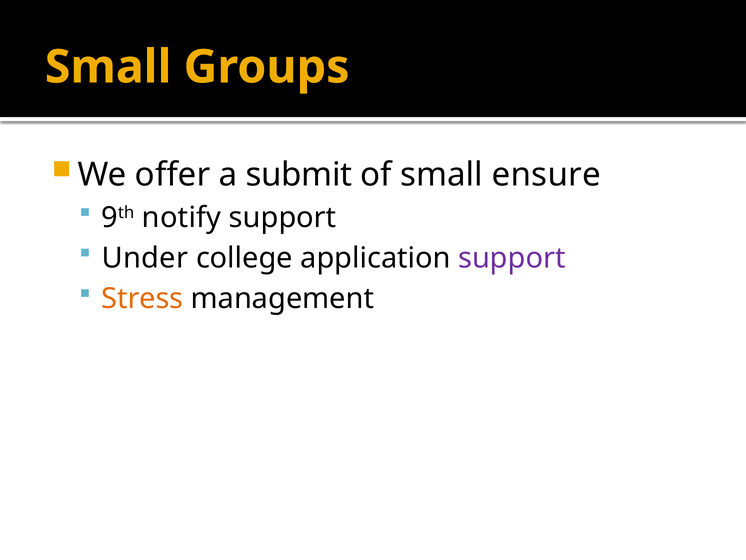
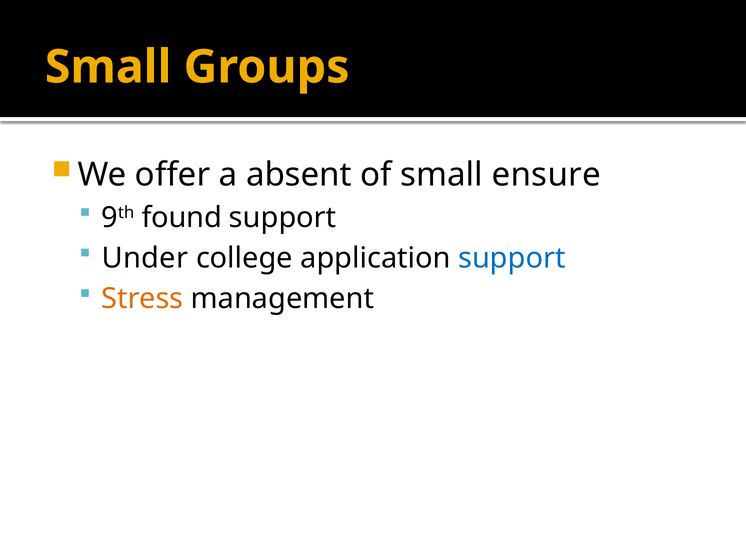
submit: submit -> absent (299, 175)
notify: notify -> found (182, 217)
support colour: purple -> blue (512, 258)
